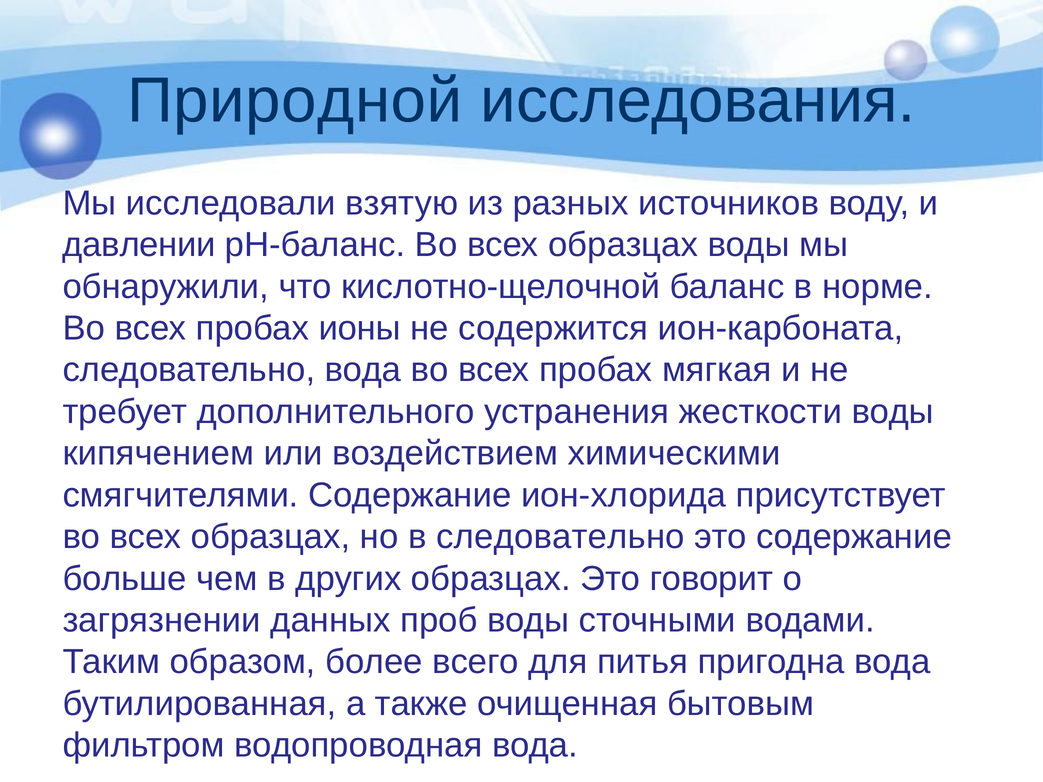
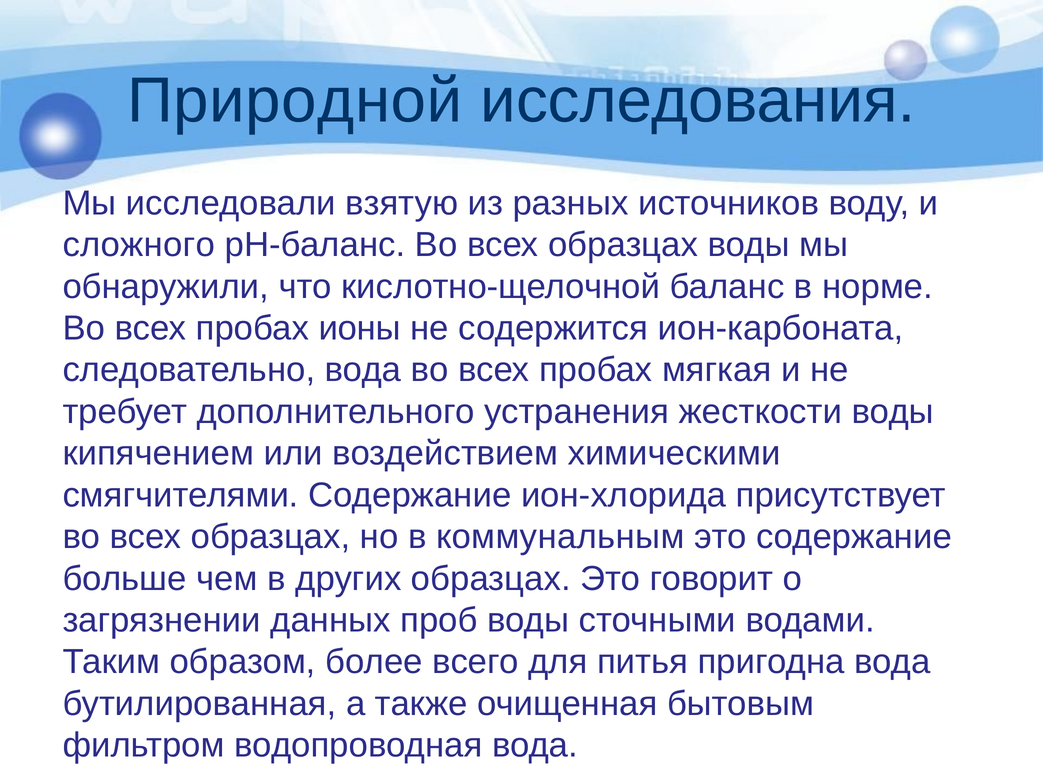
давлении: давлении -> сложного (139, 245)
в следовательно: следовательно -> коммунальным (560, 537)
